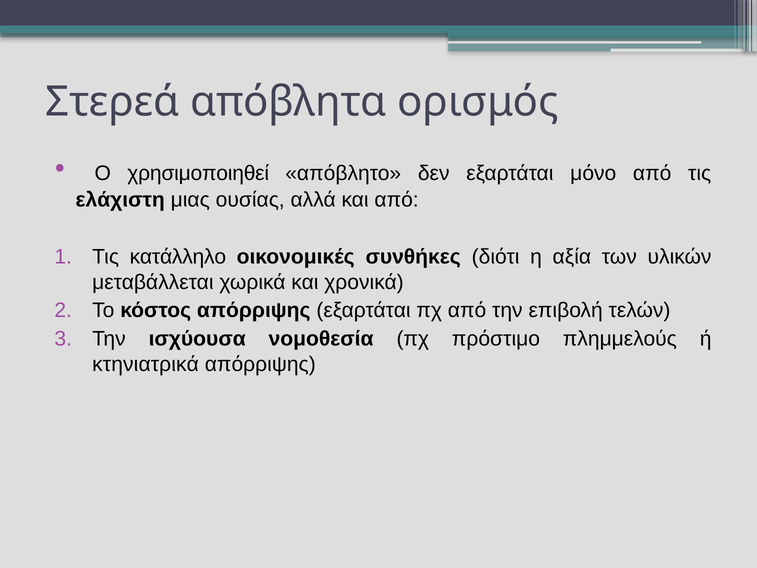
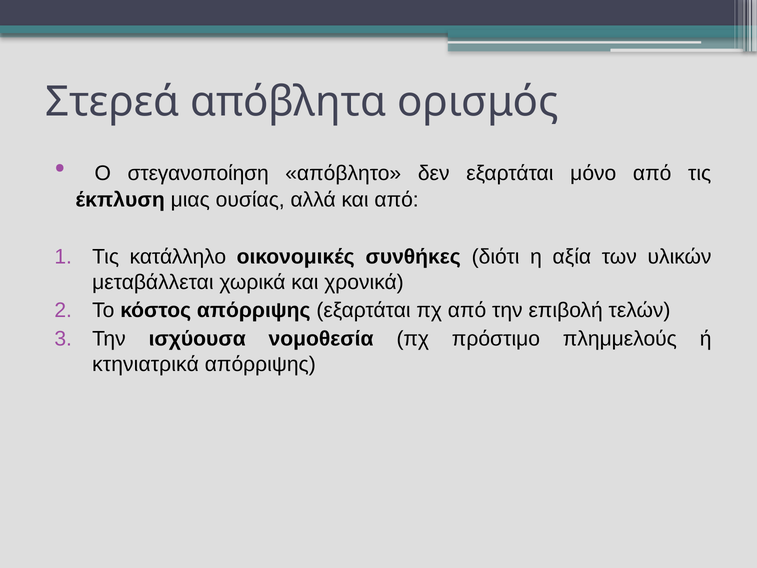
χρησιμοποιηθεί: χρησιμοποιηθεί -> στεγανοποίηση (198, 173)
ελάχιστη: ελάχιστη -> έκπλυση (120, 200)
